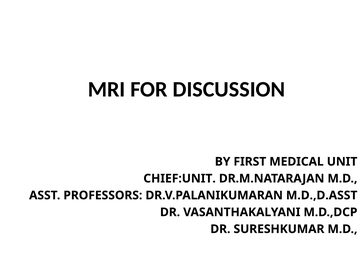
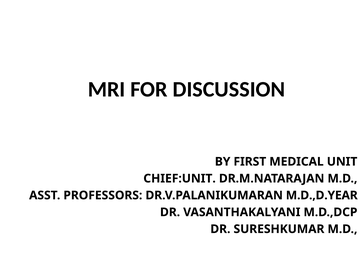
M.D.,D.ASST: M.D.,D.ASST -> M.D.,D.YEAR (322, 195)
